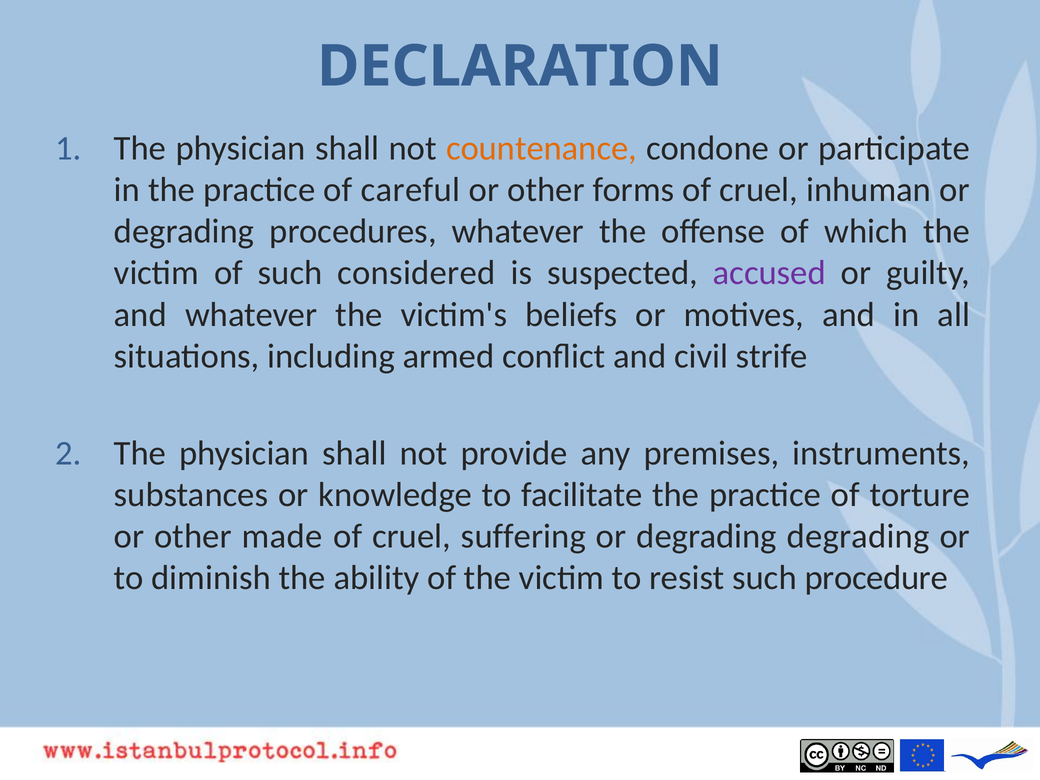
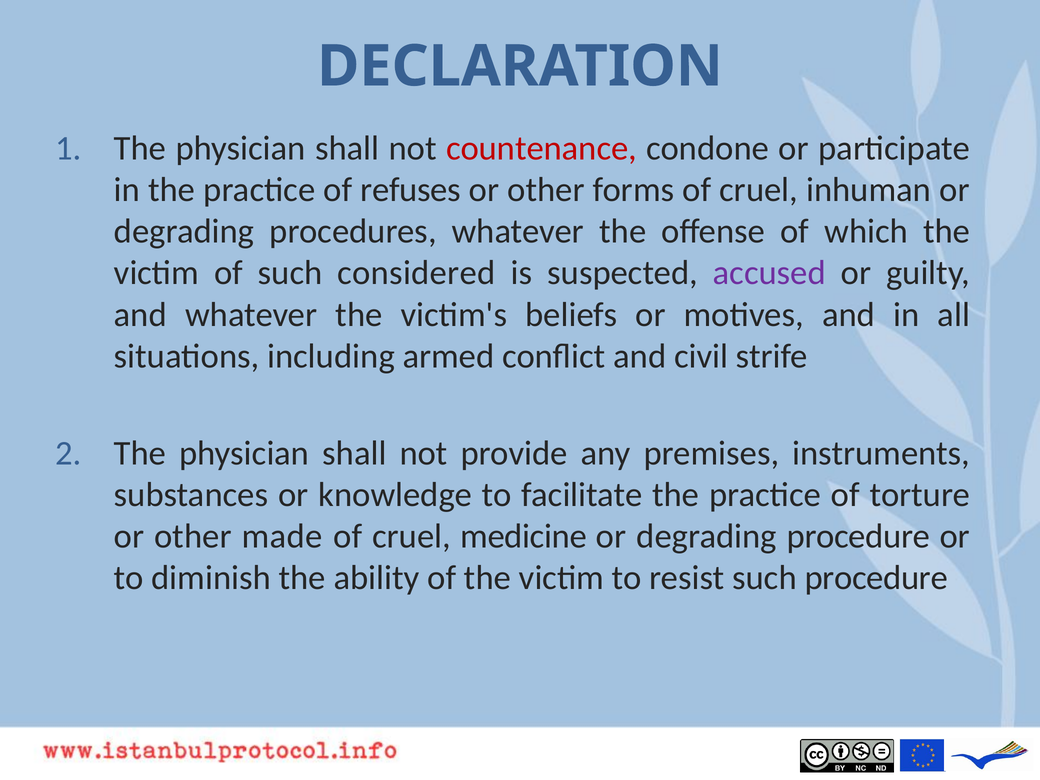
countenance colour: orange -> red (542, 148)
careful: careful -> refuses (411, 190)
suffering: suffering -> medicine (524, 536)
degrading degrading: degrading -> procedure (858, 536)
